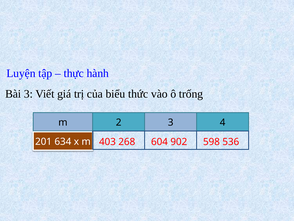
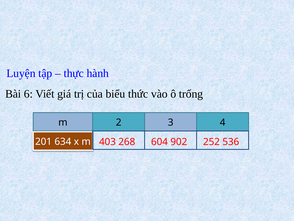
Bài 3: 3 -> 6 (28, 94)
598: 598 -> 252 (211, 142)
